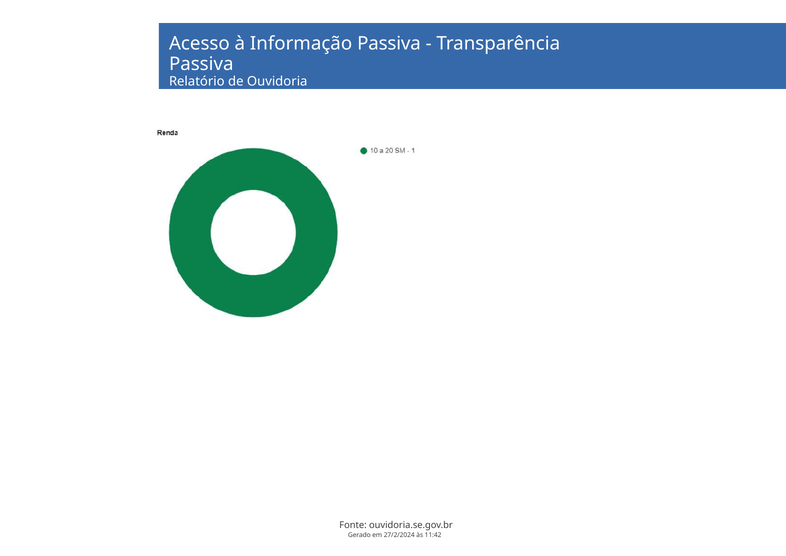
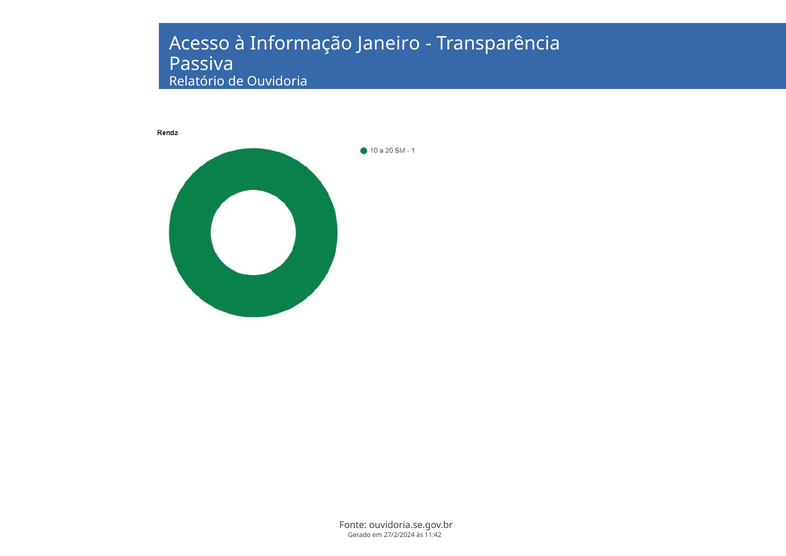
Informação Passiva: Passiva -> Janeiro (389, 43)
